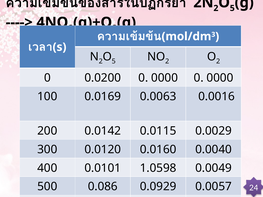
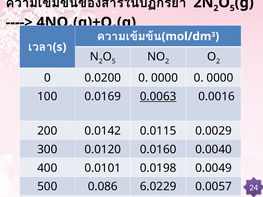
0.0063 underline: none -> present (158, 97)
1.0598: 1.0598 -> 0.0198 (158, 168)
0.0929: 0.0929 -> 6.0229 (158, 187)
